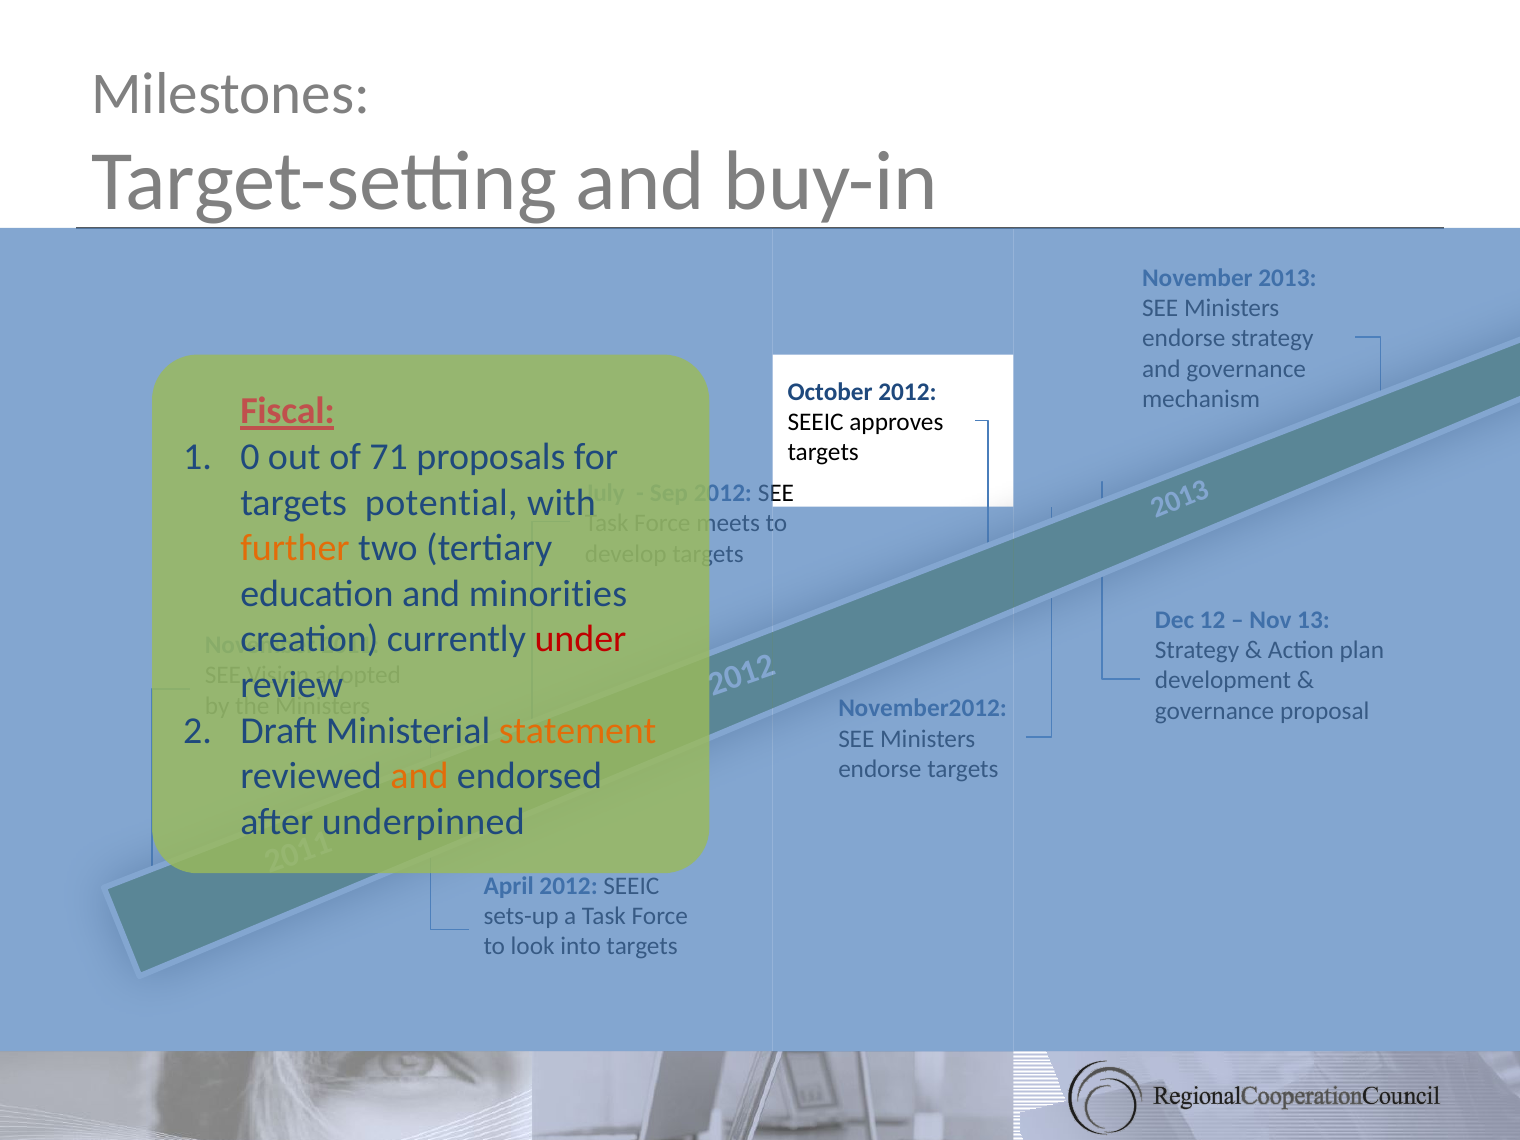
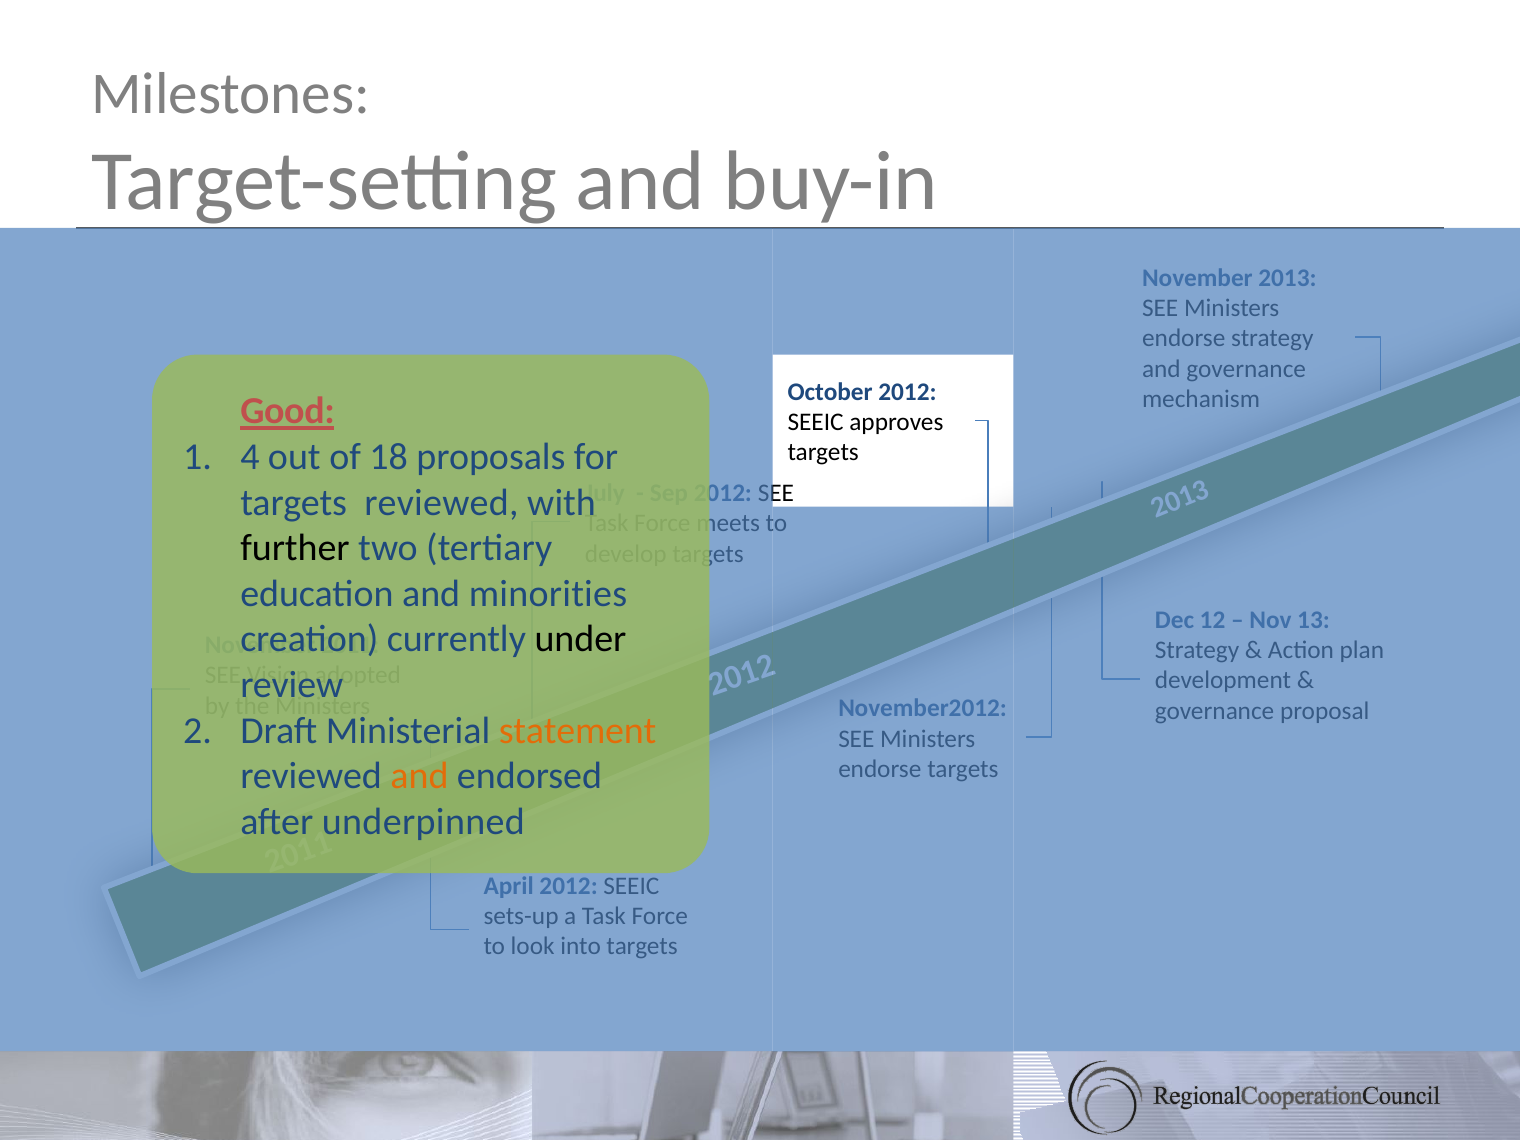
Fiscal: Fiscal -> Good (288, 411)
0: 0 -> 4 (250, 457)
71: 71 -> 18 (389, 457)
targets potential: potential -> reviewed (441, 503)
further colour: orange -> black (295, 548)
under colour: red -> black (581, 639)
